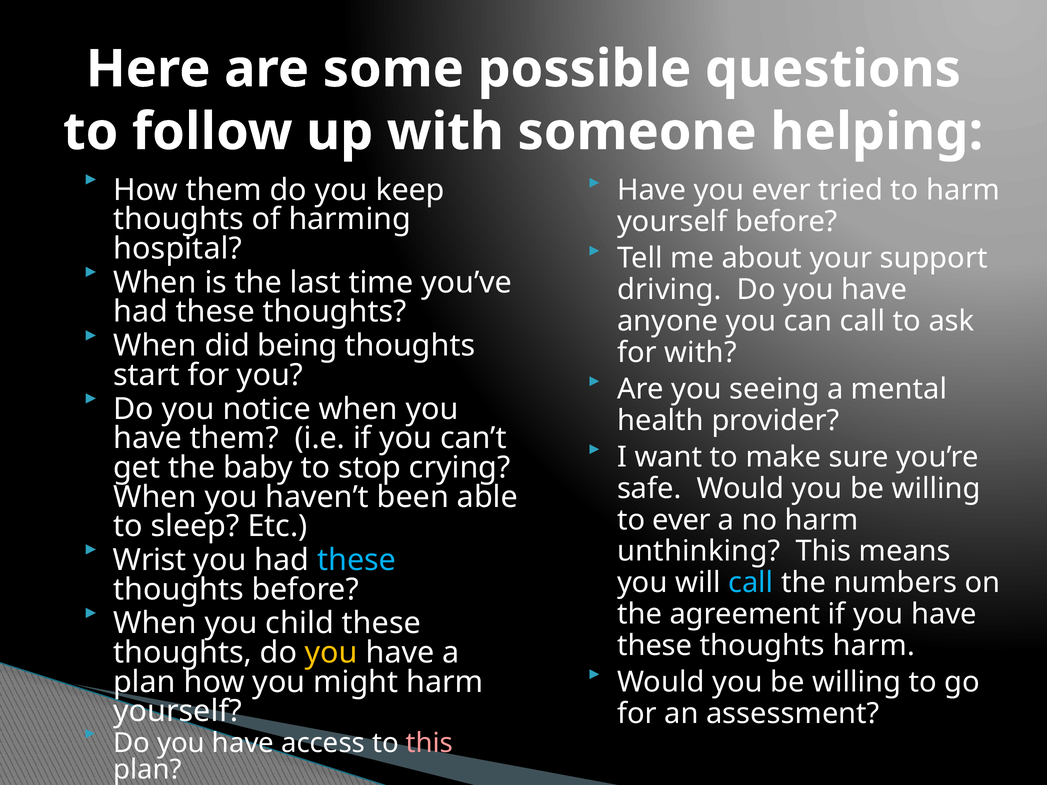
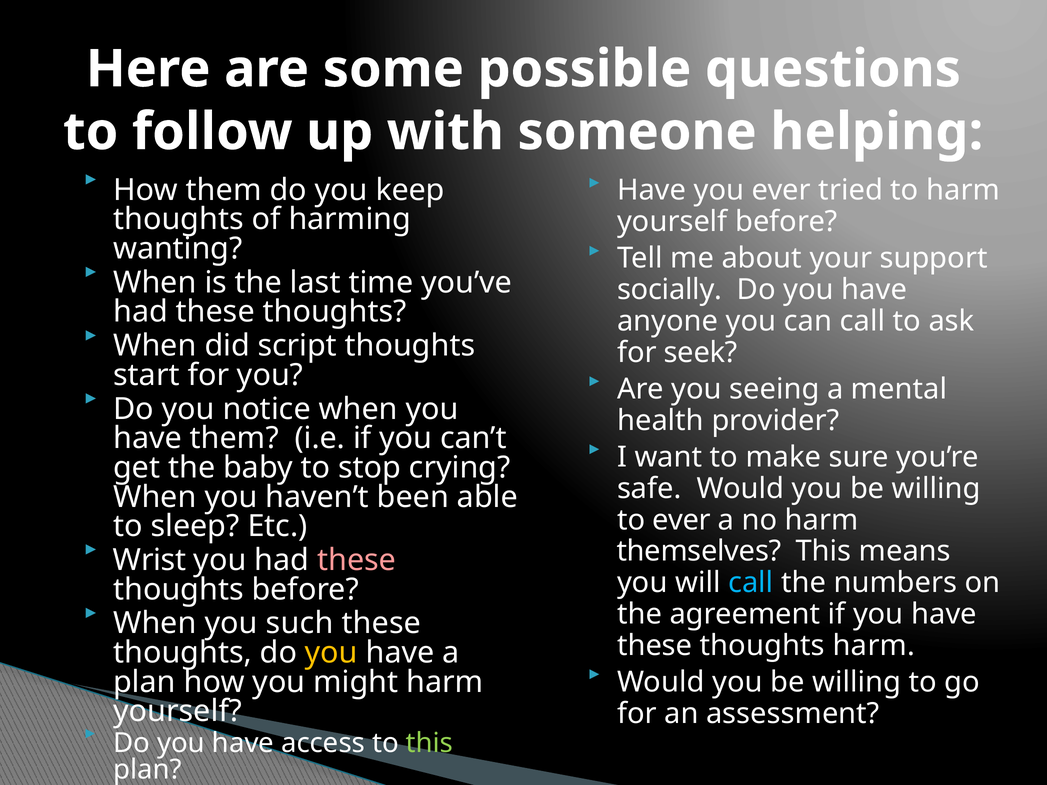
hospital: hospital -> wanting (178, 249)
driving: driving -> socially (670, 290)
being: being -> script (297, 346)
for with: with -> seek (701, 353)
these colour: light blue -> pink (357, 560)
unthinking: unthinking -> themselves (699, 552)
child: child -> such (300, 624)
this colour: pink -> light green (430, 744)
